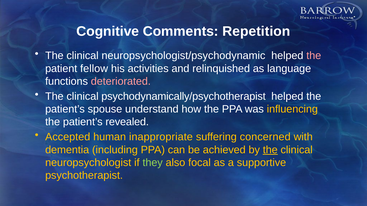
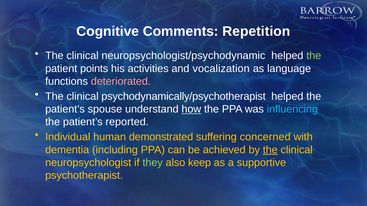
the colour: pink -> light green (314, 56)
fellow: fellow -> points (94, 69)
relinquished: relinquished -> vocalization (221, 69)
how underline: none -> present (191, 109)
influencing colour: yellow -> light blue (292, 109)
revealed: revealed -> reported (127, 122)
Accepted: Accepted -> Individual (68, 137)
inappropriate: inappropriate -> demonstrated (161, 137)
focal: focal -> keep (200, 163)
